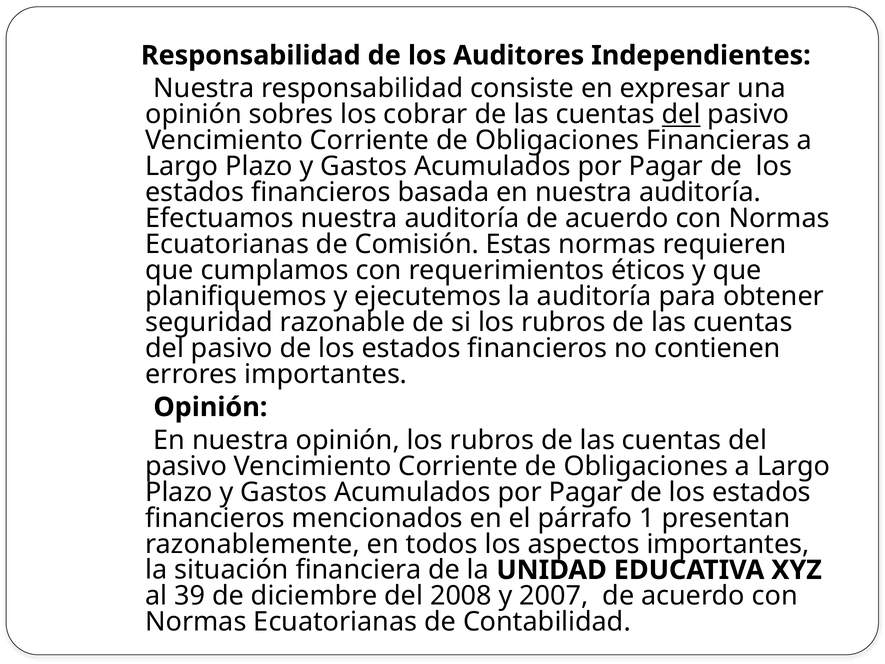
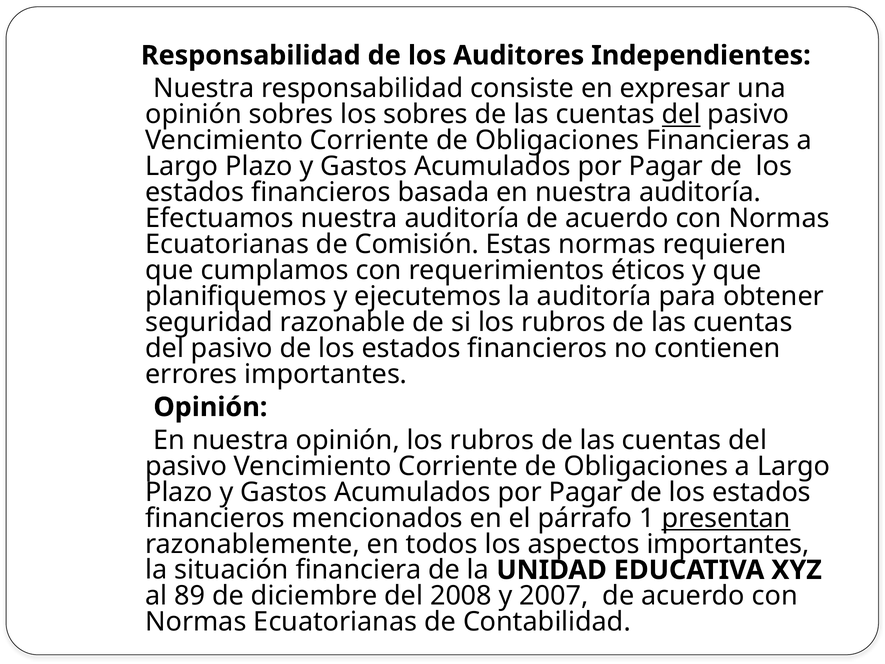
los cobrar: cobrar -> sobres (426, 114)
presentan underline: none -> present (726, 518)
39: 39 -> 89 (190, 596)
